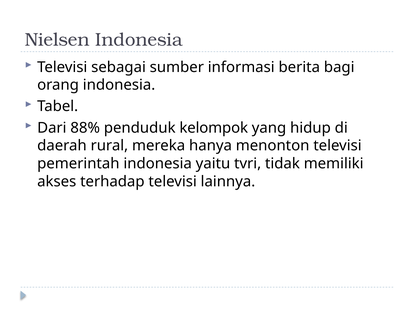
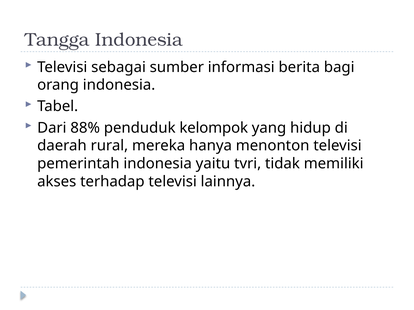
Nielsen: Nielsen -> Tangga (57, 40)
